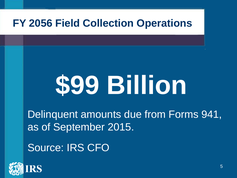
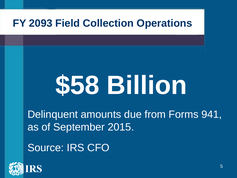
2056: 2056 -> 2093 (41, 23)
$99: $99 -> $58 (77, 85)
